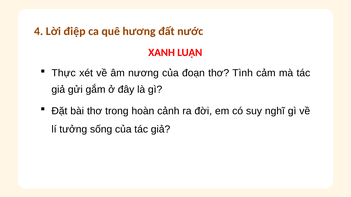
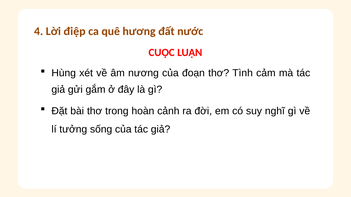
XANH: XANH -> CUỘC (162, 53)
Thực: Thực -> Hùng (64, 73)
